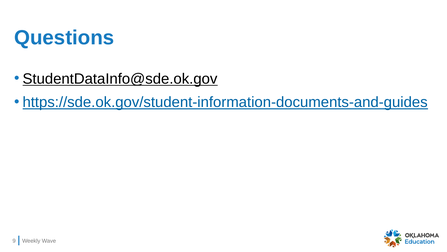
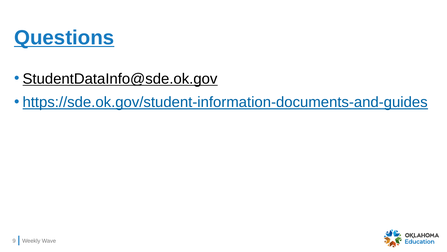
Questions underline: none -> present (64, 38)
